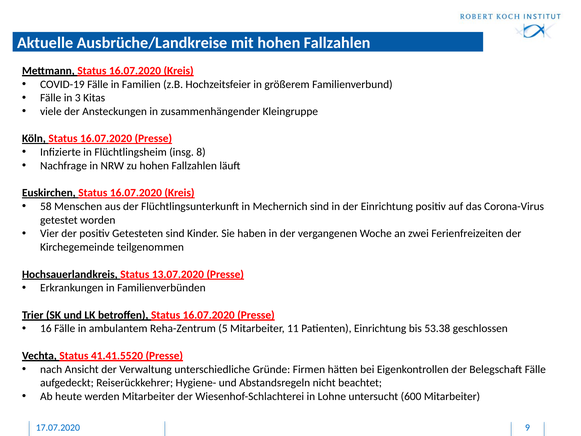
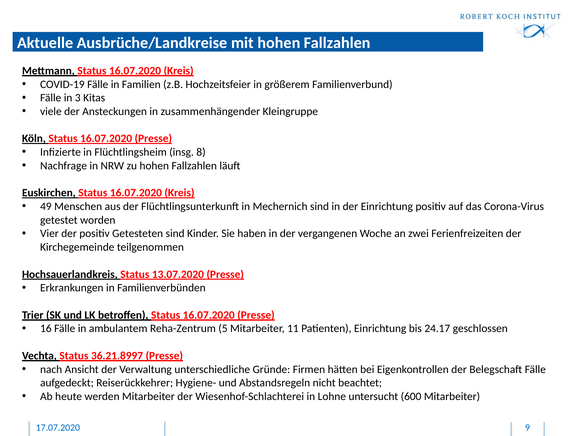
58: 58 -> 49 (46, 206)
53.38: 53.38 -> 24.17 (437, 328)
41.41.5520: 41.41.5520 -> 36.21.8997 (117, 356)
